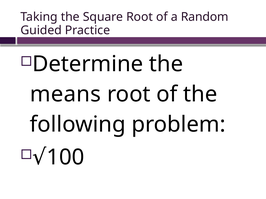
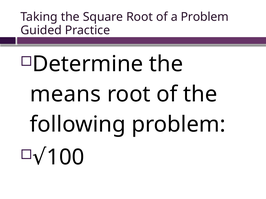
a Random: Random -> Problem (205, 17)
